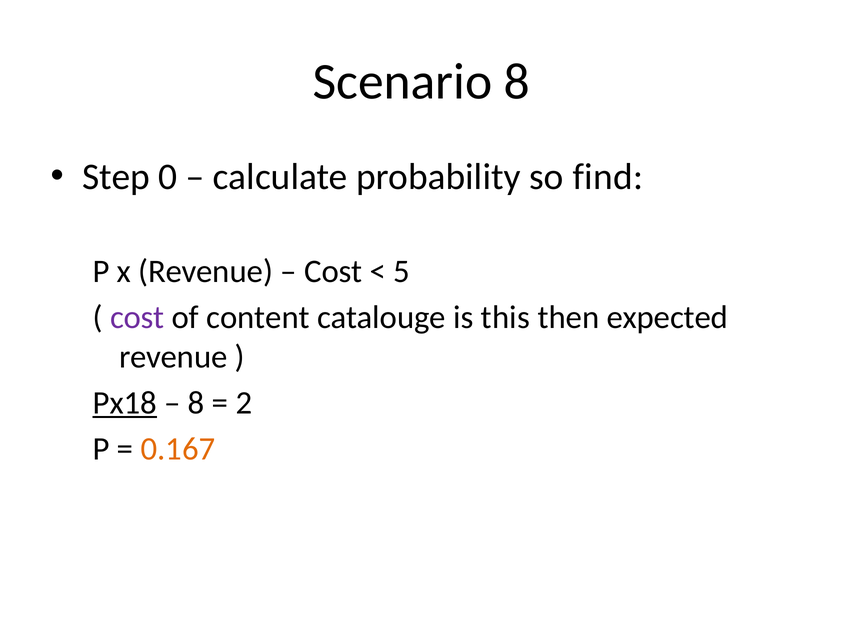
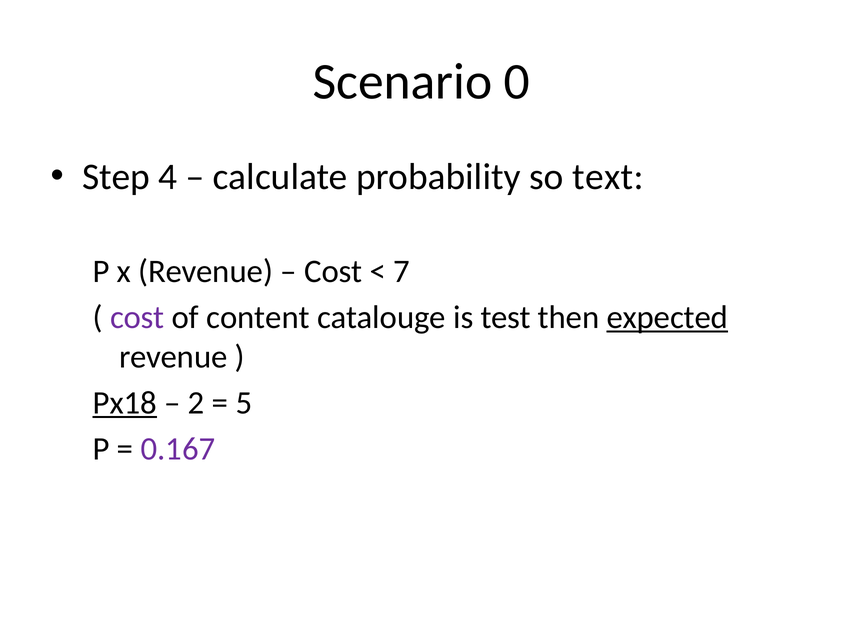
Scenario 8: 8 -> 0 (517, 82)
0: 0 -> 4 (168, 177)
find: find -> text (608, 177)
5: 5 -> 7 (402, 271)
this: this -> test (506, 317)
expected underline: none -> present (667, 317)
8: 8 -> 2 (196, 402)
2: 2 -> 5 (244, 402)
0.167 colour: orange -> purple (178, 448)
